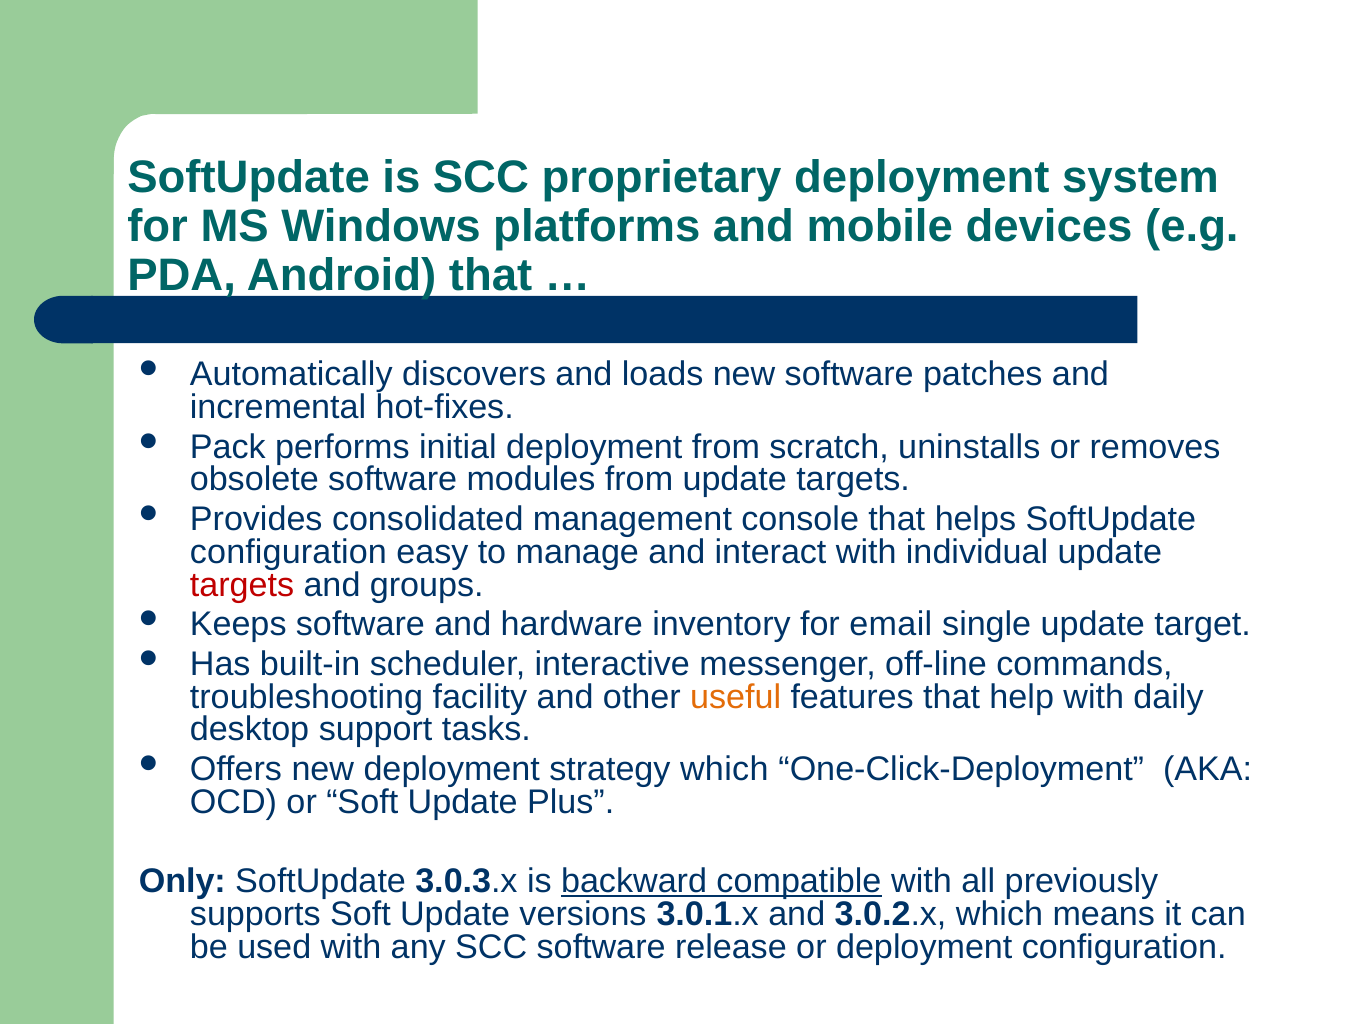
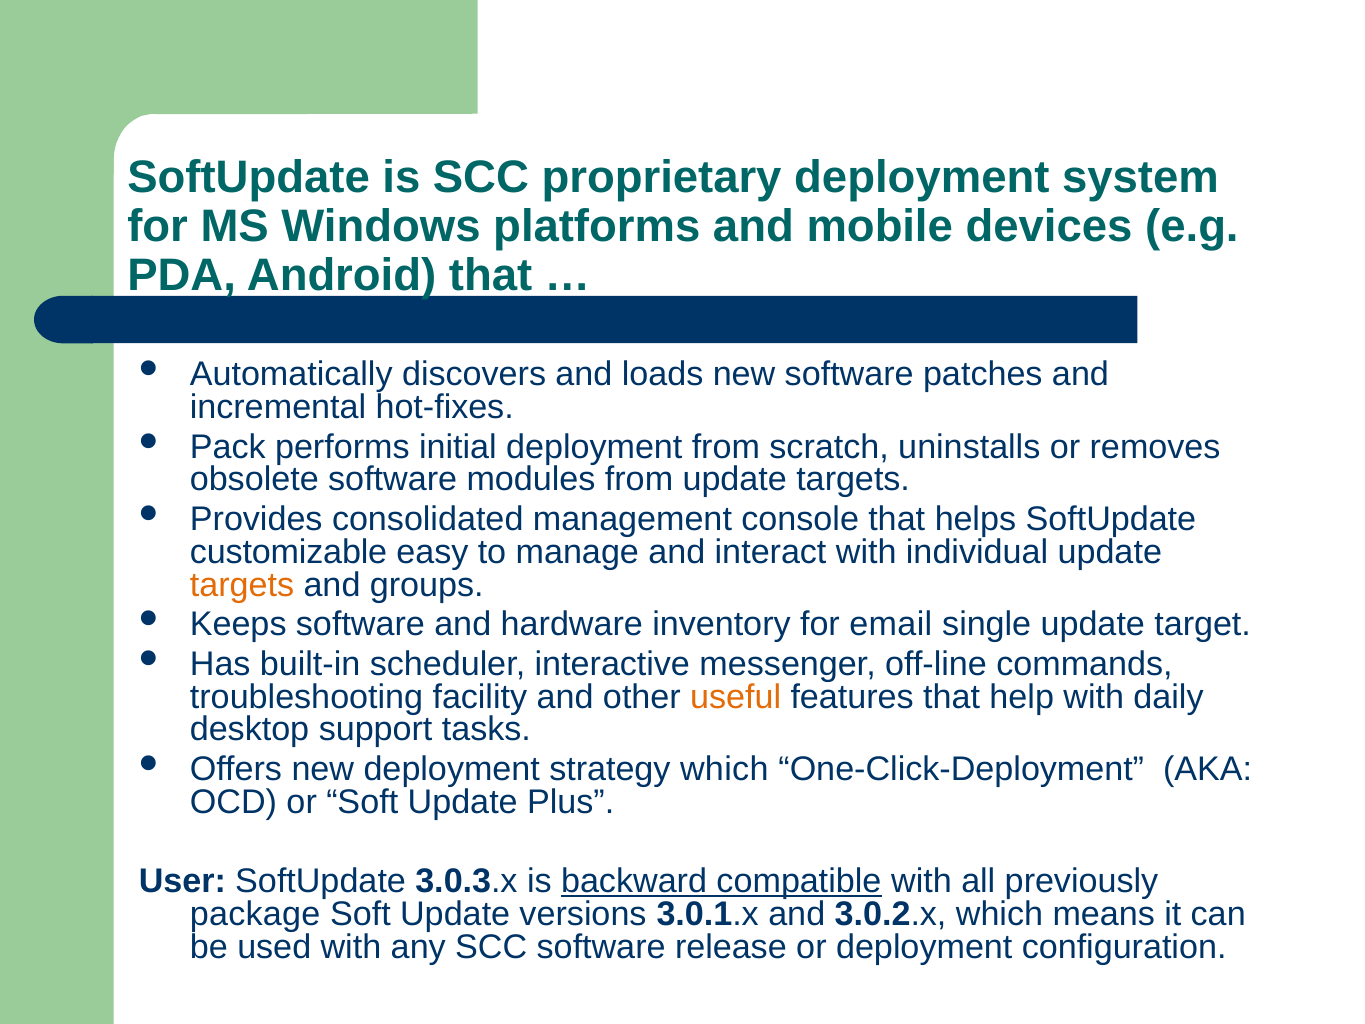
configuration: configuration -> customizable (289, 552)
targets colour: red -> orange (242, 585)
Only: Only -> User (182, 881)
supports: supports -> package (255, 914)
